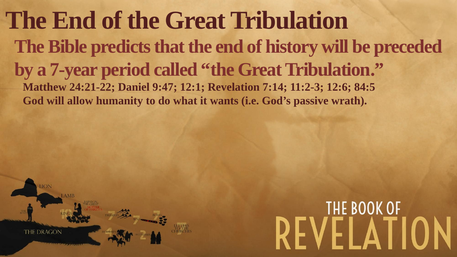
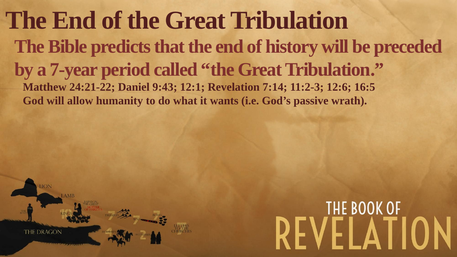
9:47: 9:47 -> 9:43 (165, 87)
84:5: 84:5 -> 16:5 (365, 87)
